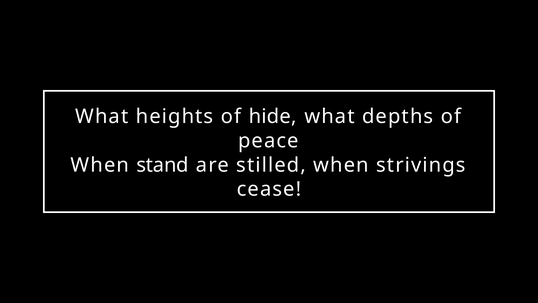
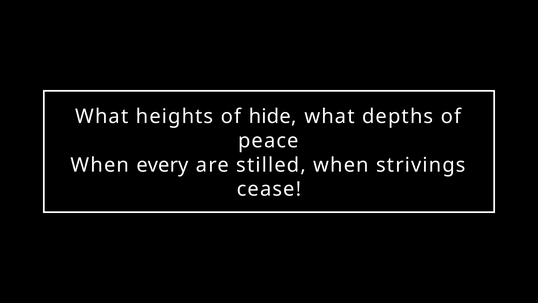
stand: stand -> every (162, 165)
